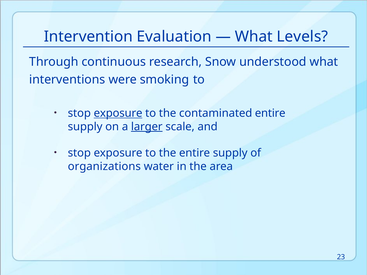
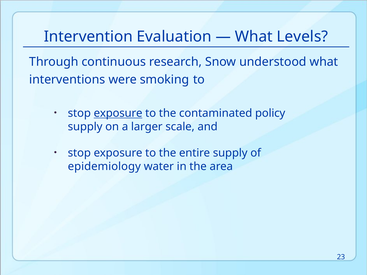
contaminated entire: entire -> policy (270, 113)
larger underline: present -> none (147, 127)
organizations: organizations -> epidemiology (104, 166)
